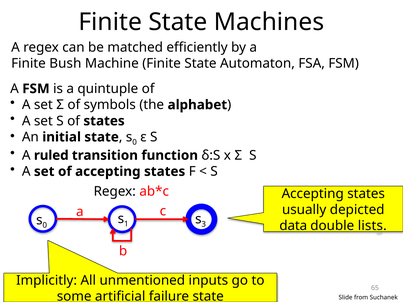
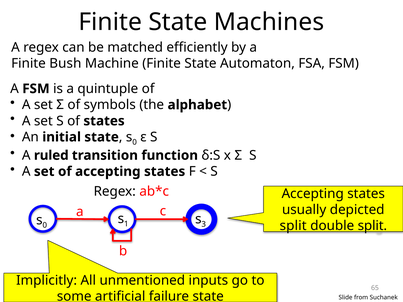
data: data -> split (293, 226)
double lists: lists -> split (372, 226)
